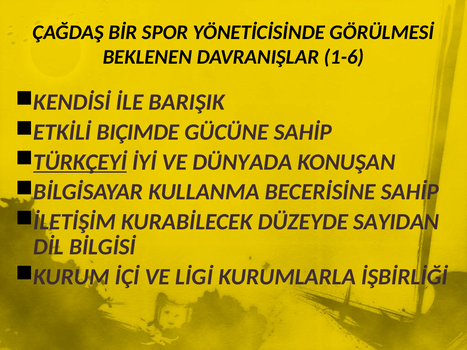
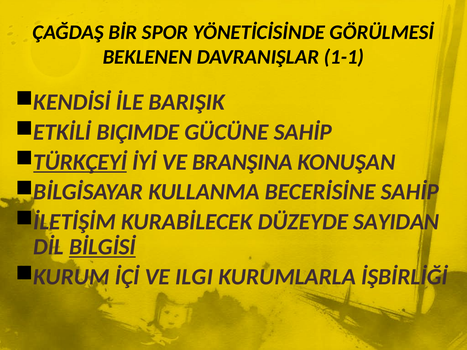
1-6: 1-6 -> 1-1 (344, 57)
DÜNYADA: DÜNYADA -> BRANŞINA (242, 162)
BİLGİSİ underline: none -> present (102, 247)
LİGİ: LİGİ -> ILGI (194, 277)
